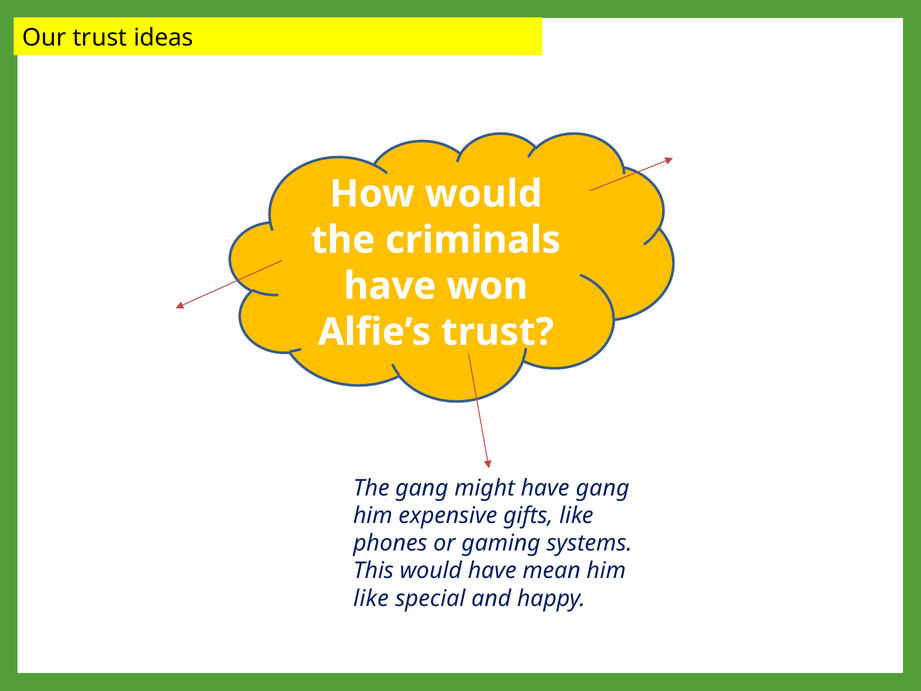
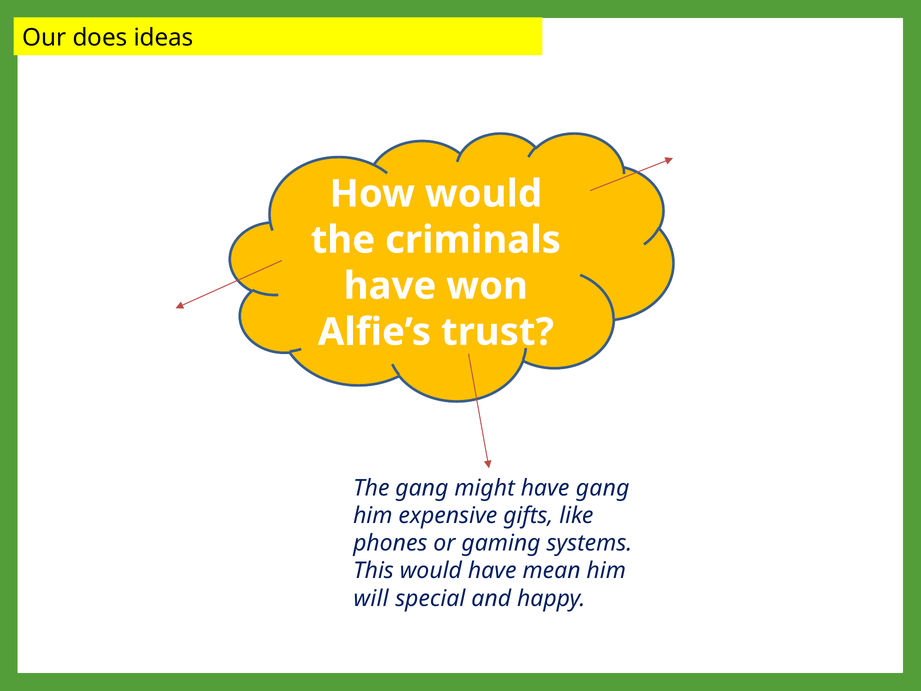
Our trust: trust -> does (100, 38)
like: like -> will (371, 598)
